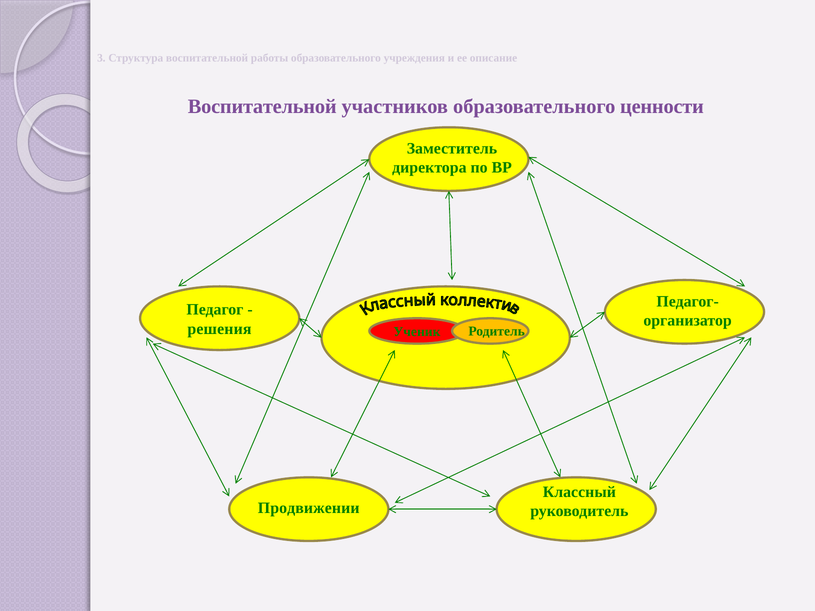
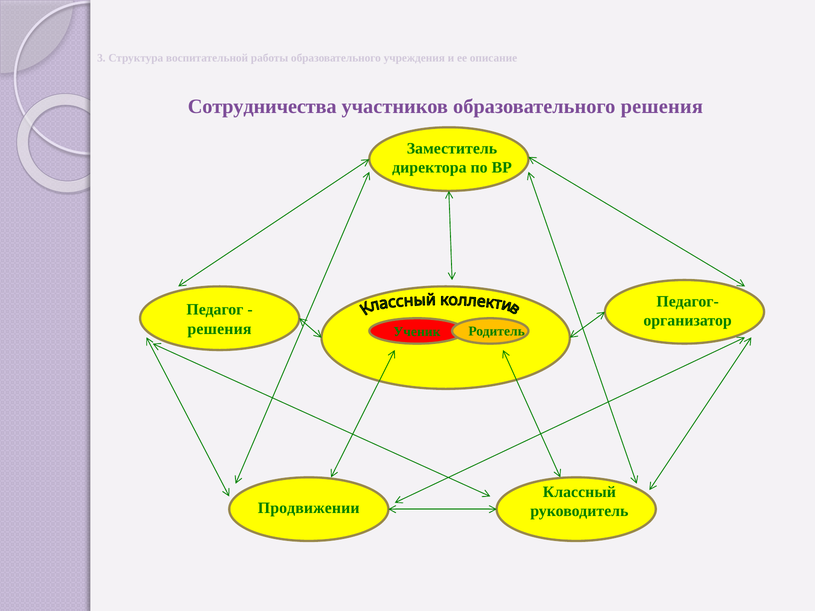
Воспитательной: Воспитательной -> Сотрудничества (262, 107)
образовательного ценности: ценности -> решения (662, 107)
